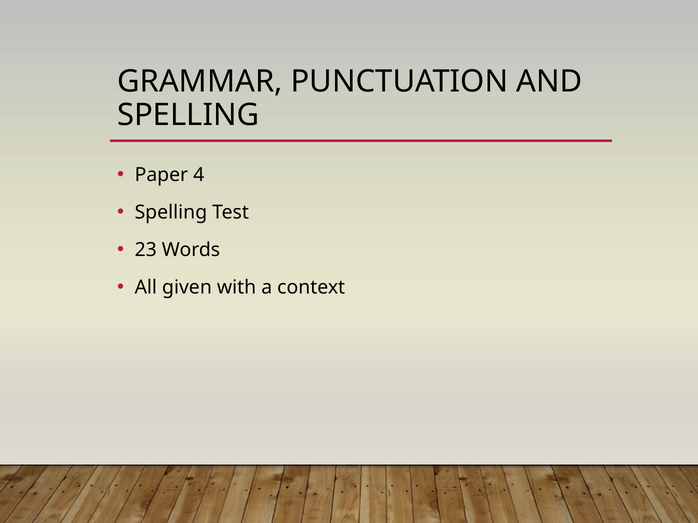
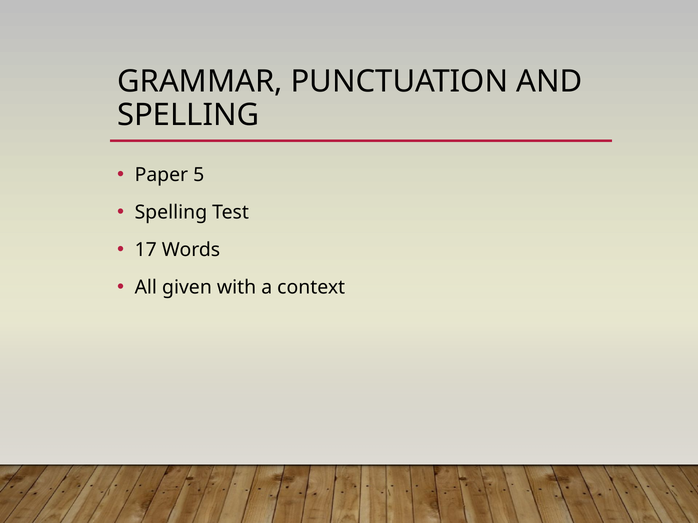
4: 4 -> 5 (199, 175)
23: 23 -> 17 (146, 250)
